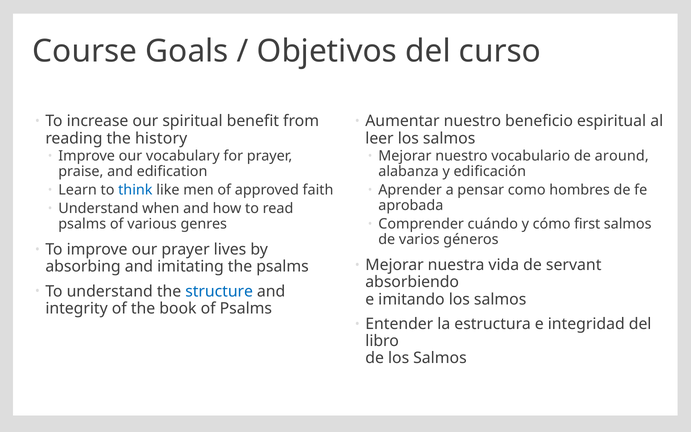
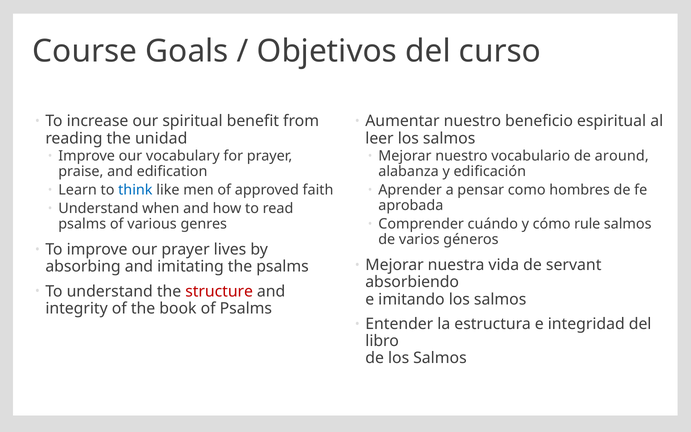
history: history -> unidad (161, 138)
first: first -> rule (587, 224)
structure colour: blue -> red (219, 291)
